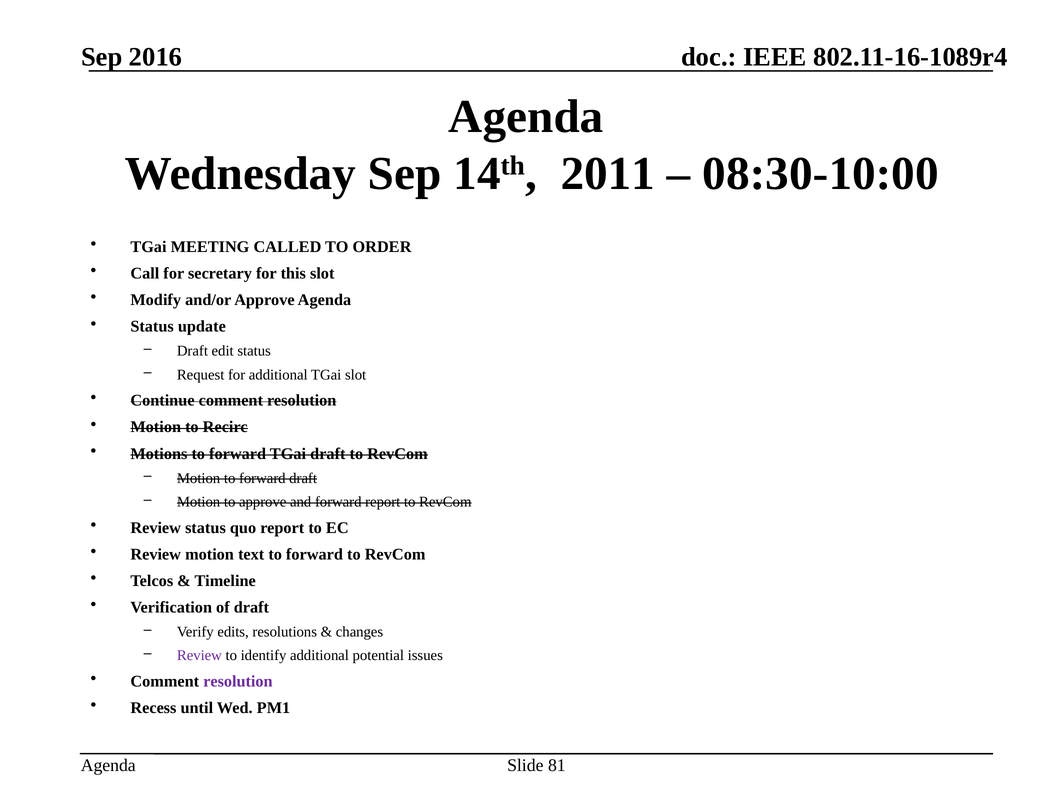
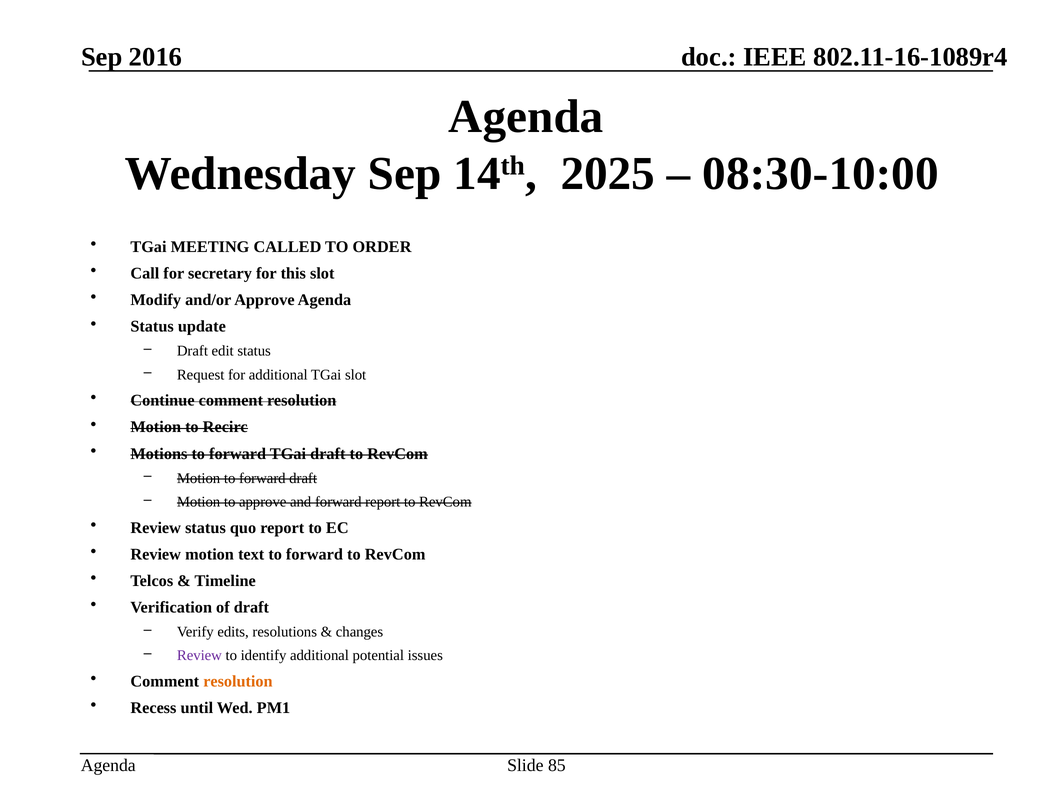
2011: 2011 -> 2025 (608, 174)
resolution colour: purple -> orange (238, 681)
81: 81 -> 85 (557, 765)
